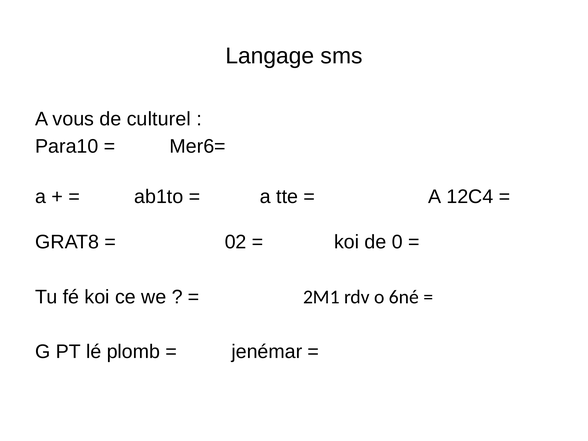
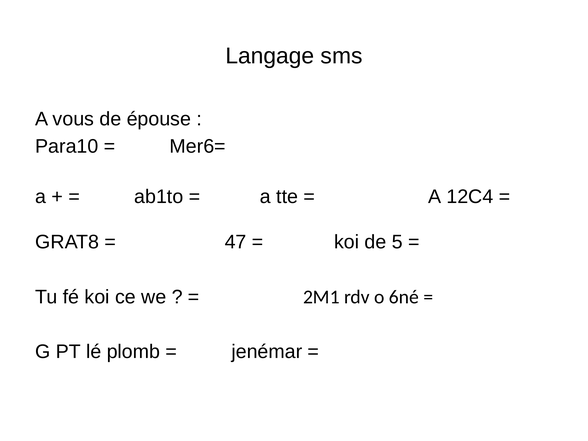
culturel: culturel -> épouse (159, 119)
02: 02 -> 47 (236, 242)
0: 0 -> 5 (397, 242)
